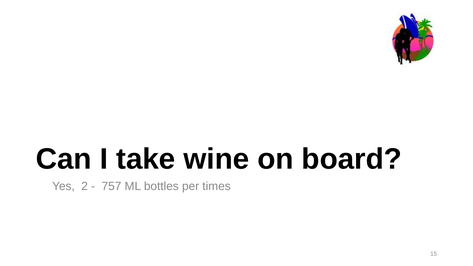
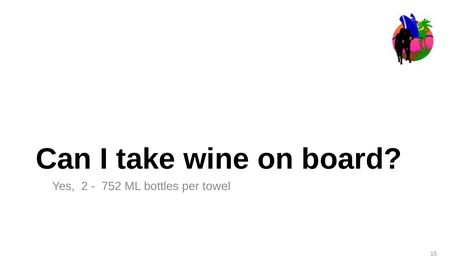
757: 757 -> 752 (112, 186)
times: times -> towel (216, 186)
